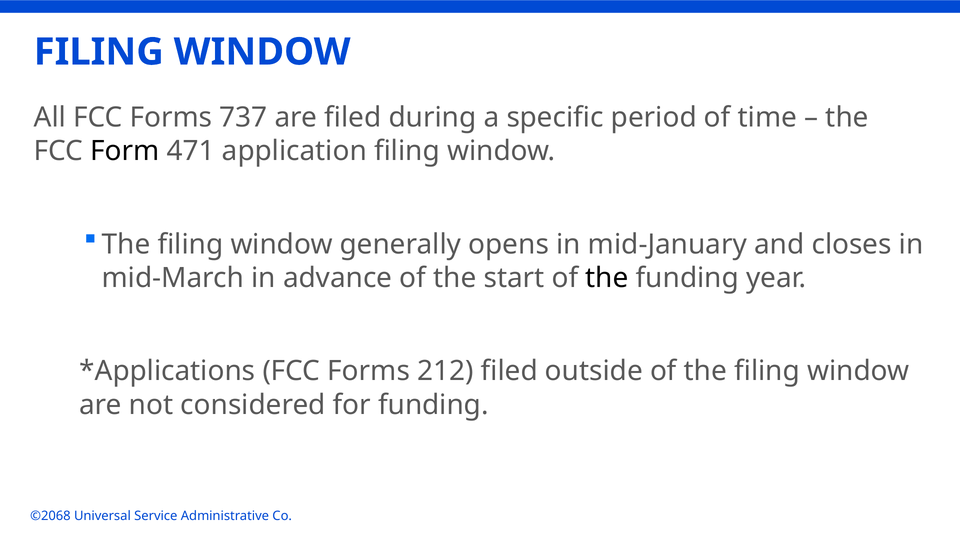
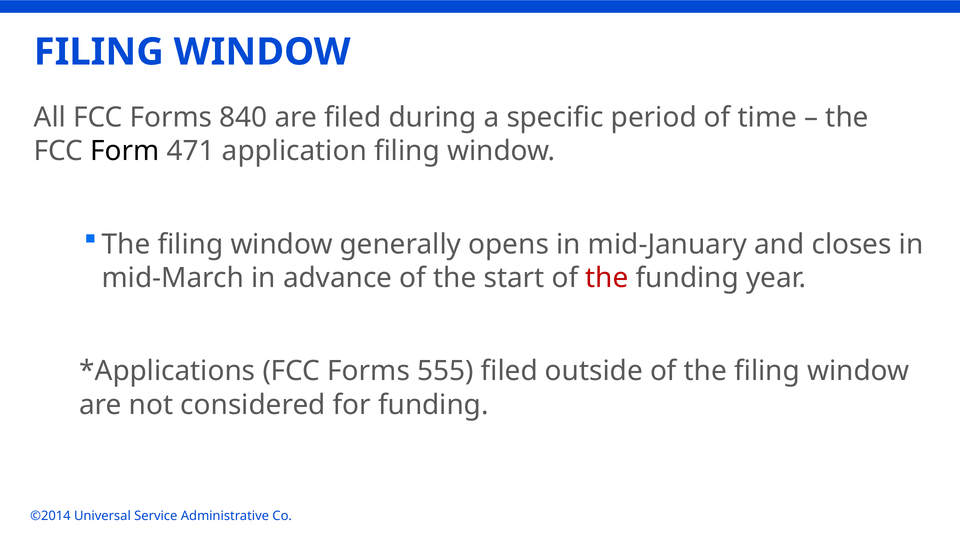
737: 737 -> 840 (243, 117)
the colour: black -> red (607, 278)
212: 212 -> 555 (445, 371)
©2068: ©2068 -> ©2014 (50, 516)
